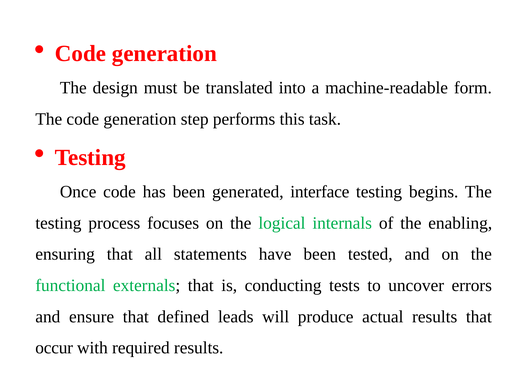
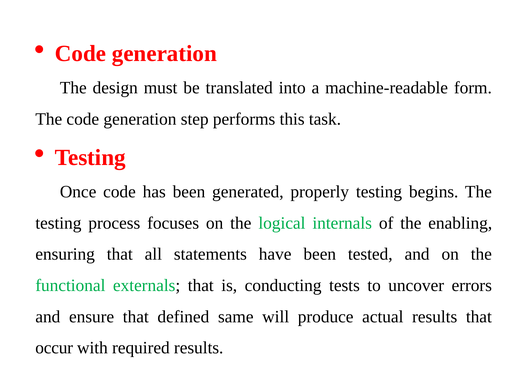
interface: interface -> properly (320, 191)
leads: leads -> same (236, 316)
